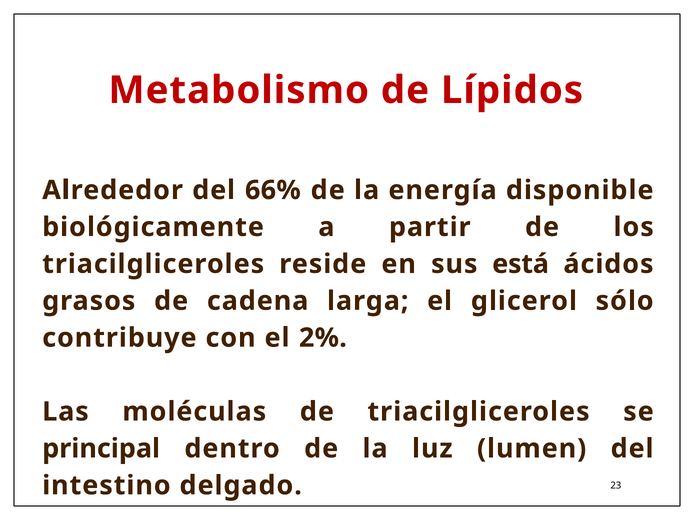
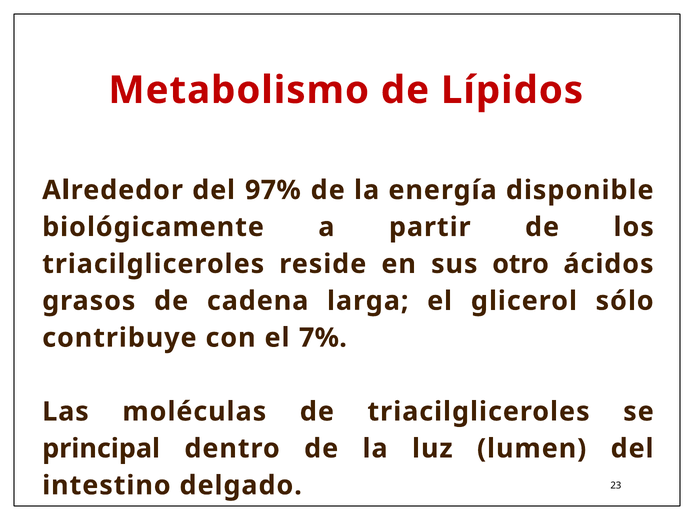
66%: 66% -> 97% (273, 190)
está: está -> otro (521, 264)
2%: 2% -> 7% (323, 338)
